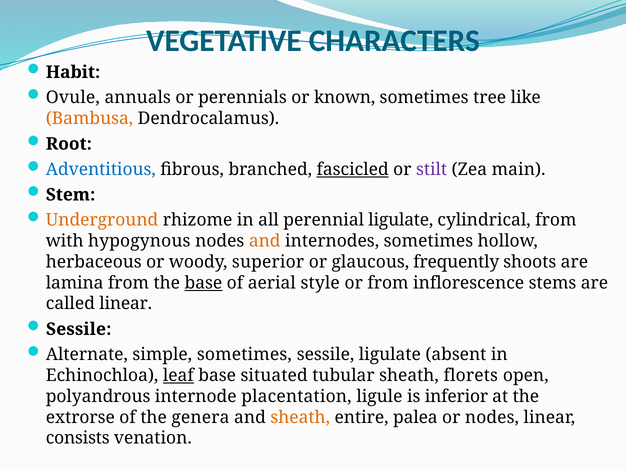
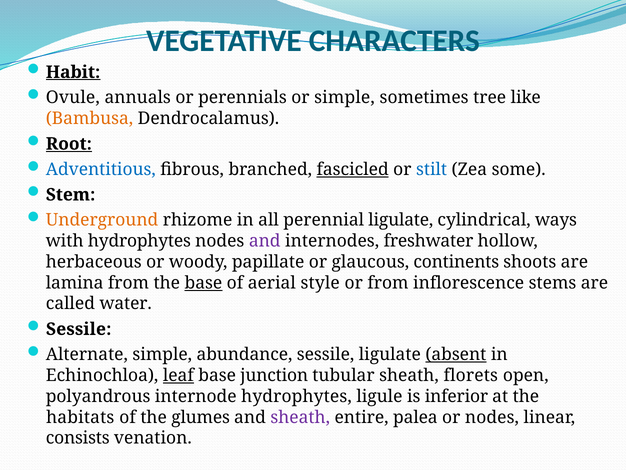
Habit underline: none -> present (73, 72)
or known: known -> simple (344, 97)
Root underline: none -> present (69, 144)
stilt colour: purple -> blue (432, 169)
main: main -> some (519, 169)
cylindrical from: from -> ways (556, 220)
with hypogynous: hypogynous -> hydrophytes (139, 241)
and colour: orange -> purple (265, 241)
internodes sometimes: sometimes -> freshwater (429, 241)
superior: superior -> papillate (268, 262)
frequently: frequently -> continents (456, 262)
called linear: linear -> water (126, 303)
simple sometimes: sometimes -> abundance (244, 354)
absent underline: none -> present (456, 354)
situated: situated -> junction (274, 375)
internode placentation: placentation -> hydrophytes (296, 396)
extrorse: extrorse -> habitats (80, 417)
genera: genera -> glumes (201, 417)
sheath colour: orange -> purple (300, 417)
